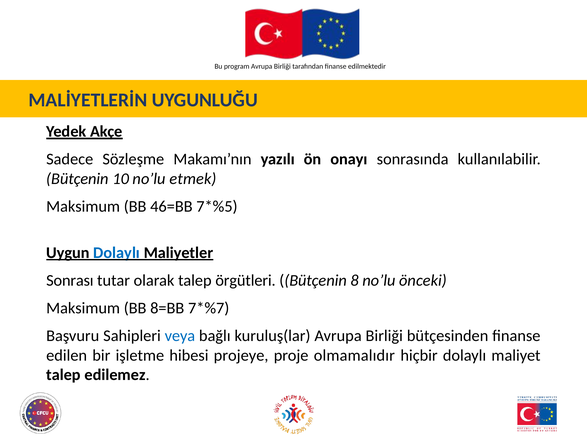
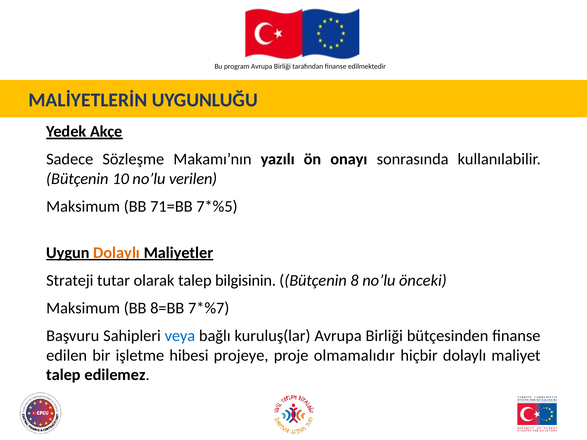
etmek: etmek -> verilen (193, 179)
46=BB: 46=BB -> 71=BB (171, 207)
Dolaylı colour: blue -> orange (117, 253)
Sonrası: Sonrası -> Strateji (70, 281)
örgütleri: örgütleri -> bilgisinin (246, 281)
